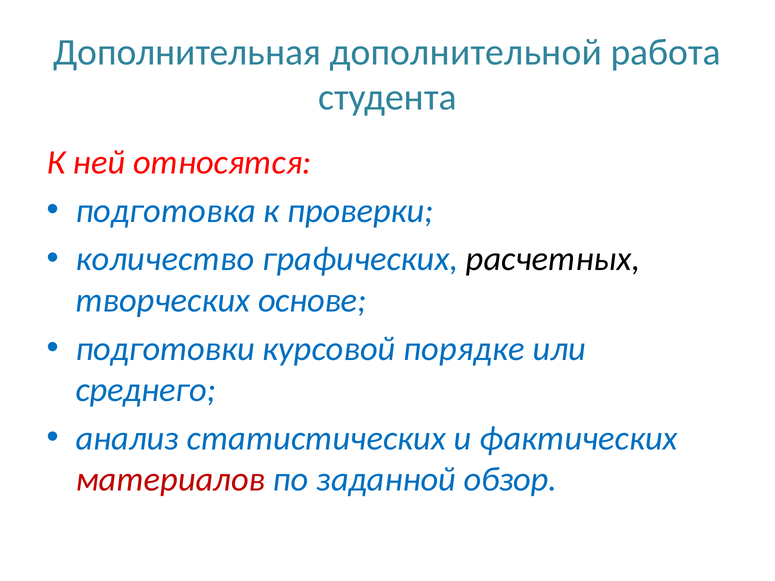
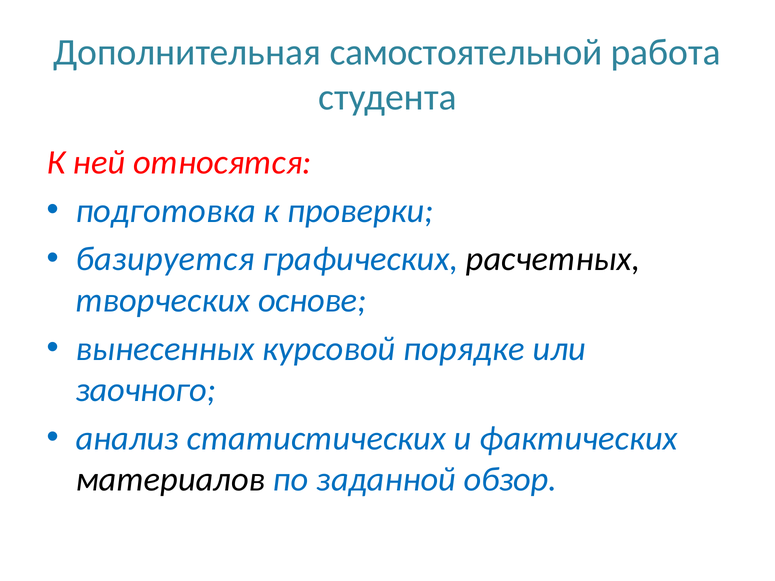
дополнительной: дополнительной -> самостоятельной (466, 52)
количество: количество -> базируется (165, 259)
подготовки: подготовки -> вынесенных (165, 349)
среднего: среднего -> заочного (146, 390)
материалов colour: red -> black (170, 480)
